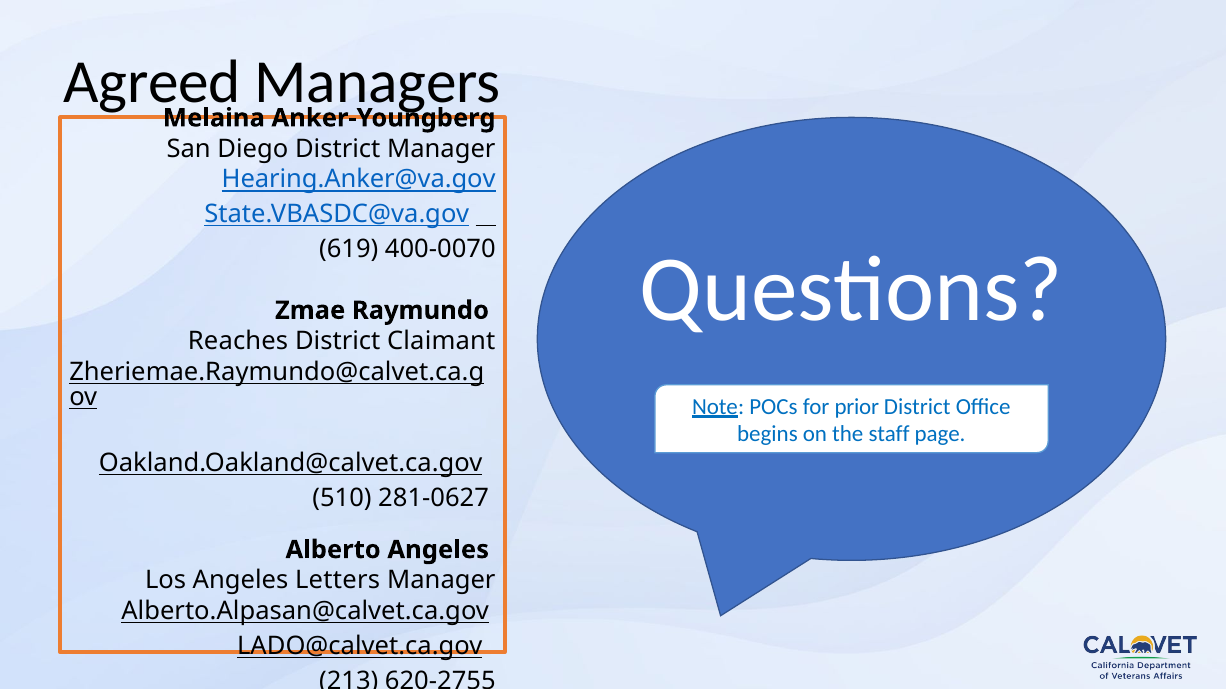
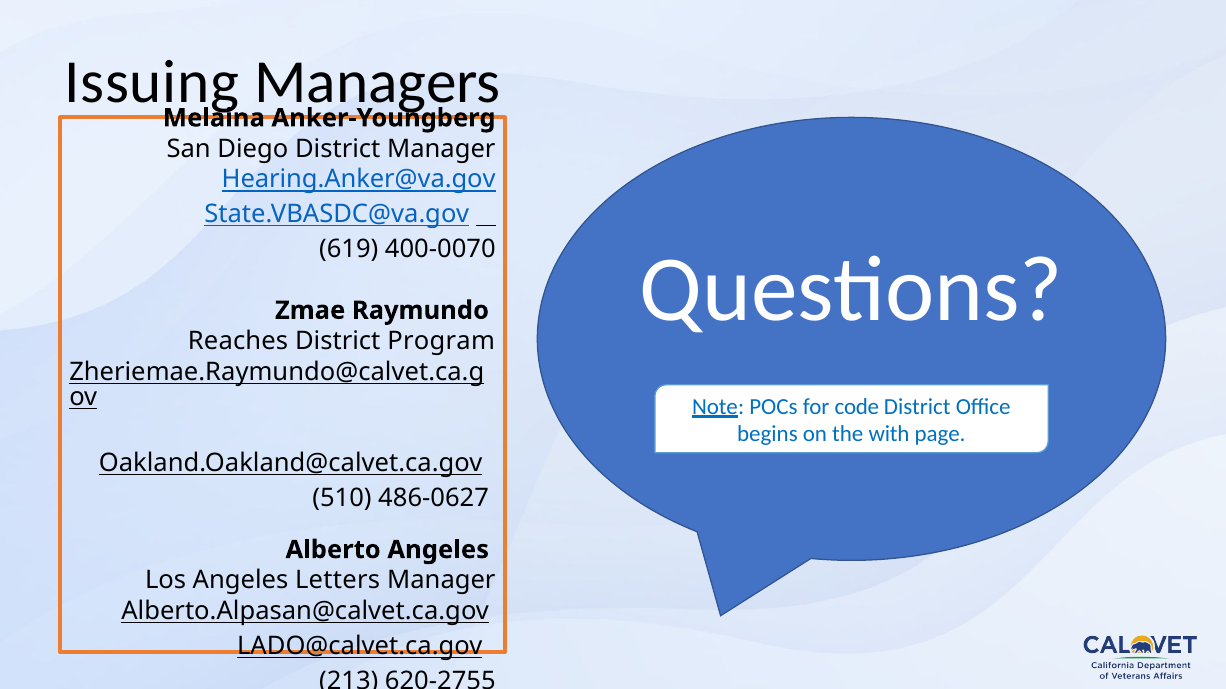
Agreed: Agreed -> Issuing (152, 83)
Claimant: Claimant -> Program (441, 341)
prior: prior -> code (857, 407)
staff: staff -> with (889, 434)
281-0627: 281-0627 -> 486-0627 (434, 498)
